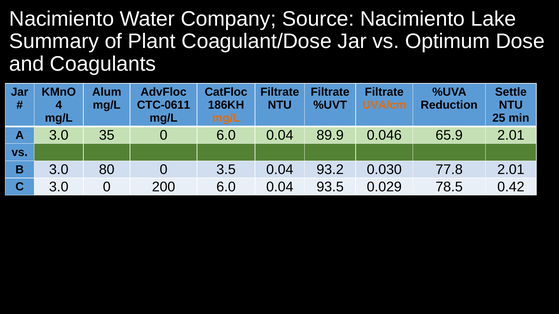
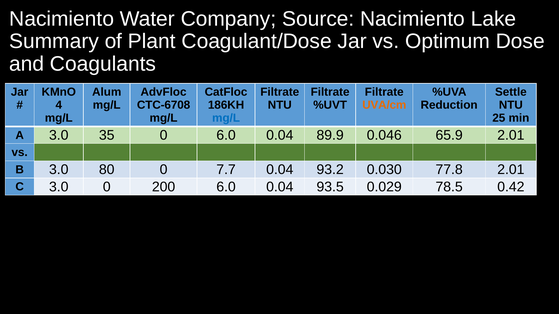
CTC-0611: CTC-0611 -> CTC-6708 (164, 105)
mg/L colour: orange -> blue (226, 118)
3.5: 3.5 -> 7.7 (226, 170)
